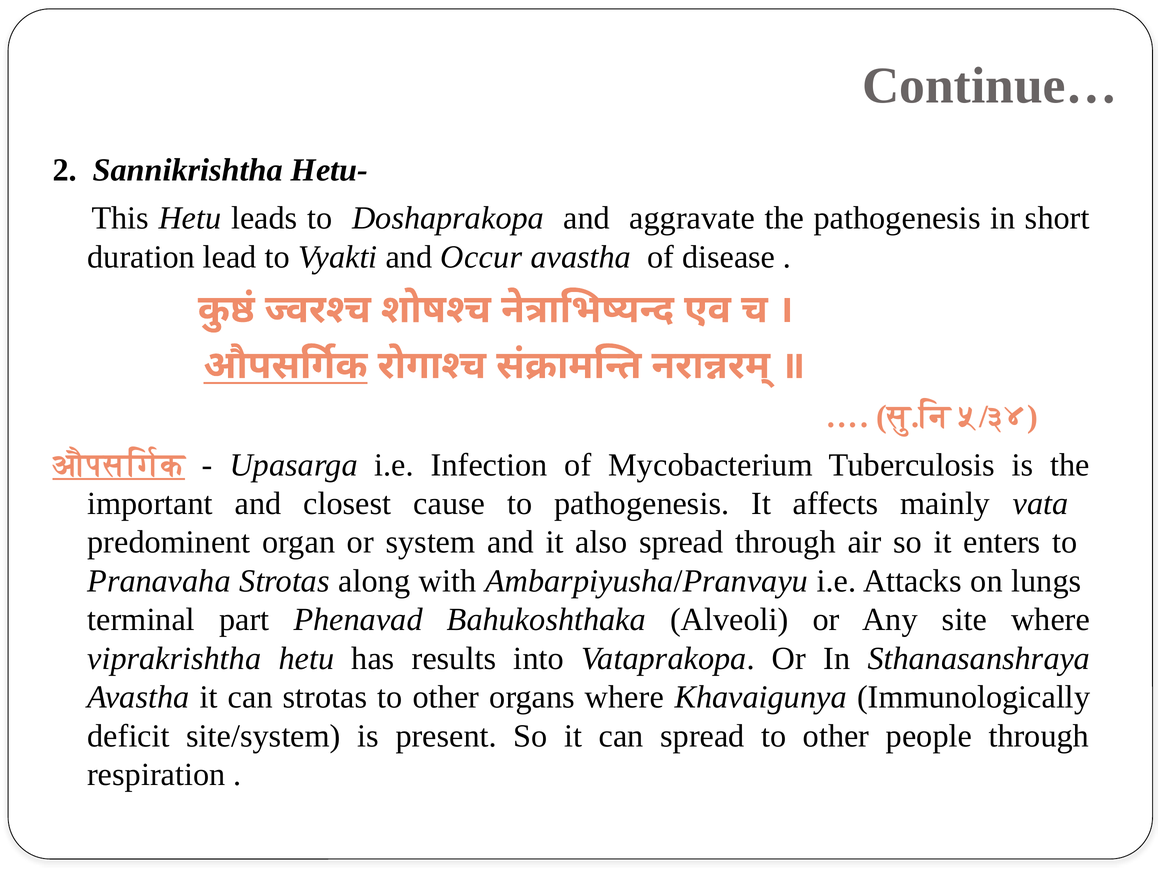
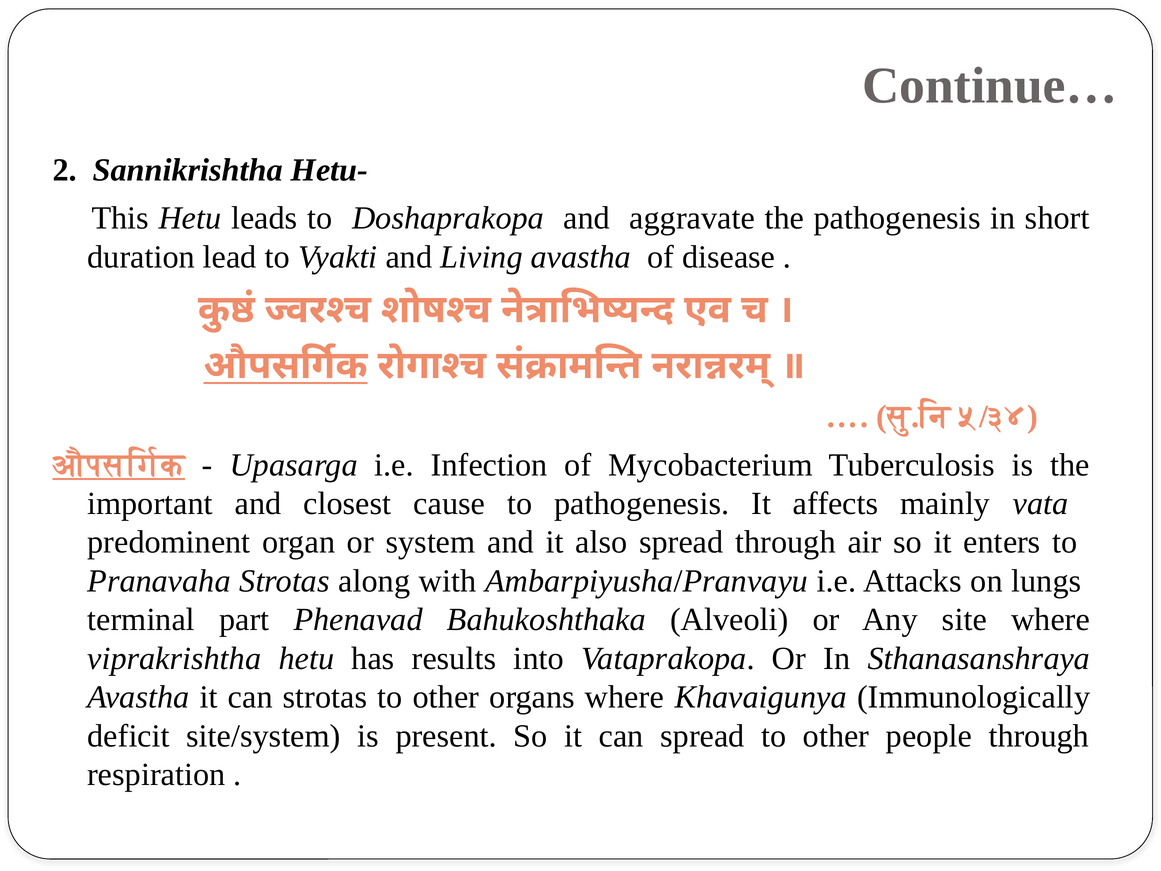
Occur: Occur -> Living (482, 257)
